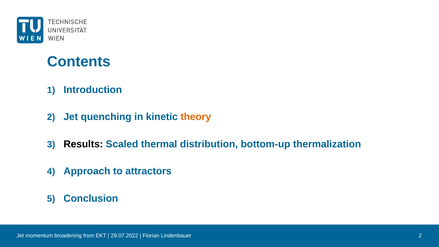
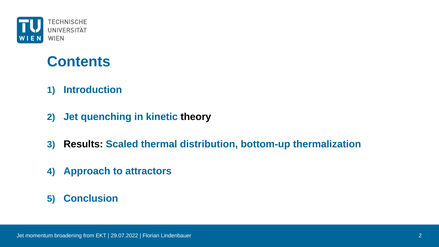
theory colour: orange -> black (196, 117)
